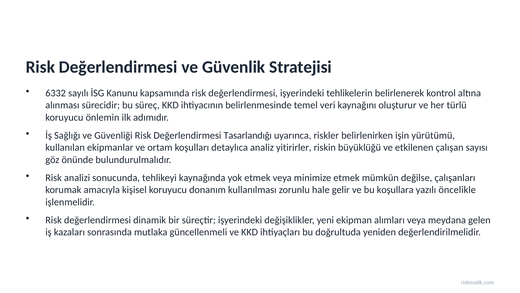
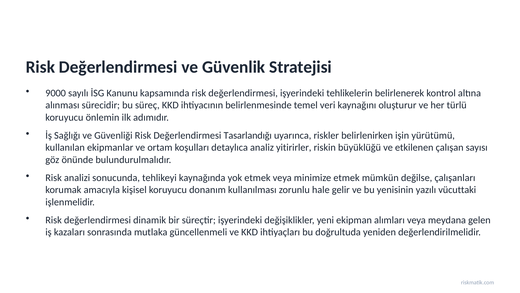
6332: 6332 -> 9000 (56, 93)
koşullara: koşullara -> yenisinin (395, 190)
öncelikle: öncelikle -> vücuttaki (457, 190)
